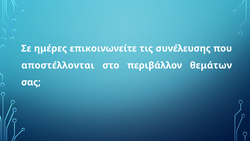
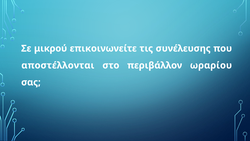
ημέρες: ημέρες -> μικρού (51, 48)
θεμάτων: θεμάτων -> ωραρίου (211, 65)
